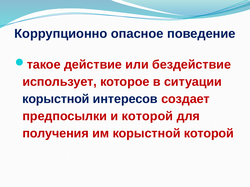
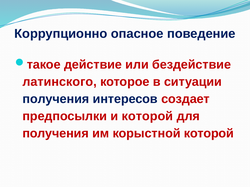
использует: использует -> латинского (60, 82)
корыстной: корыстной -> получения (56, 99)
